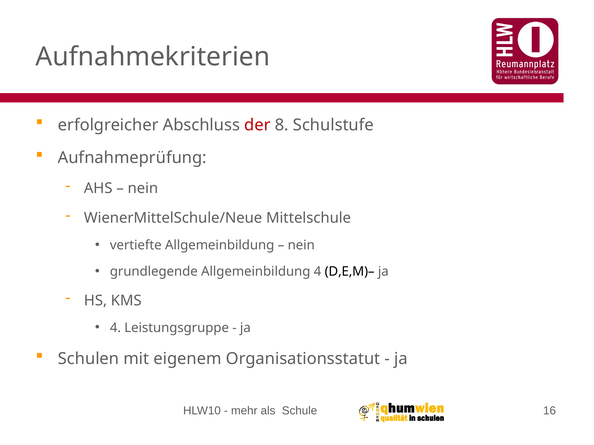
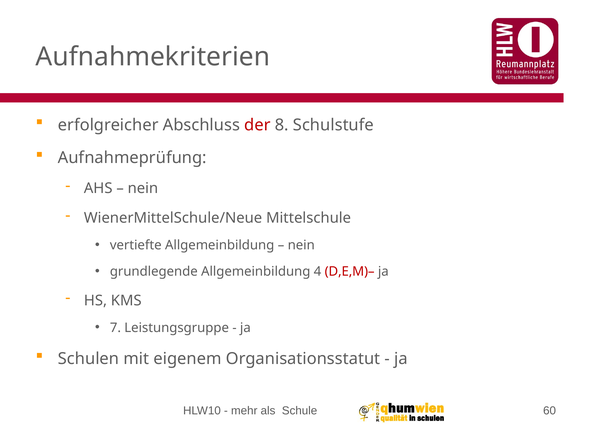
D,E,M)– colour: black -> red (350, 272)
4: 4 -> 7 (115, 328)
16: 16 -> 60 (550, 411)
